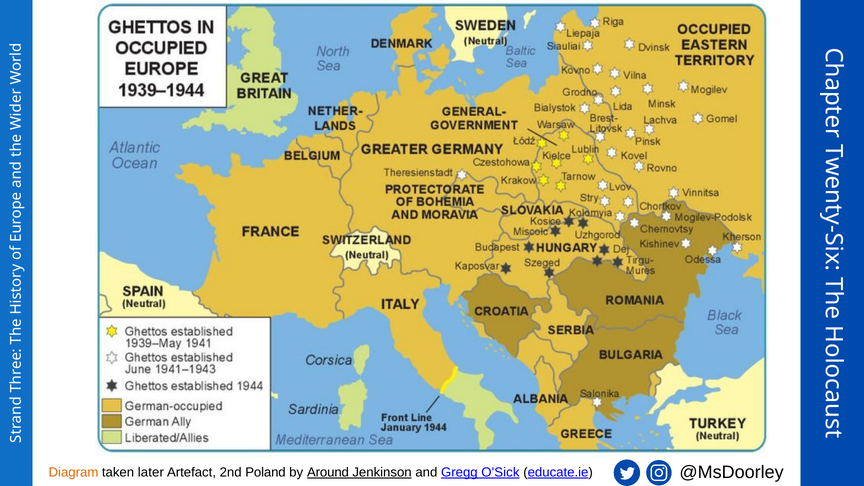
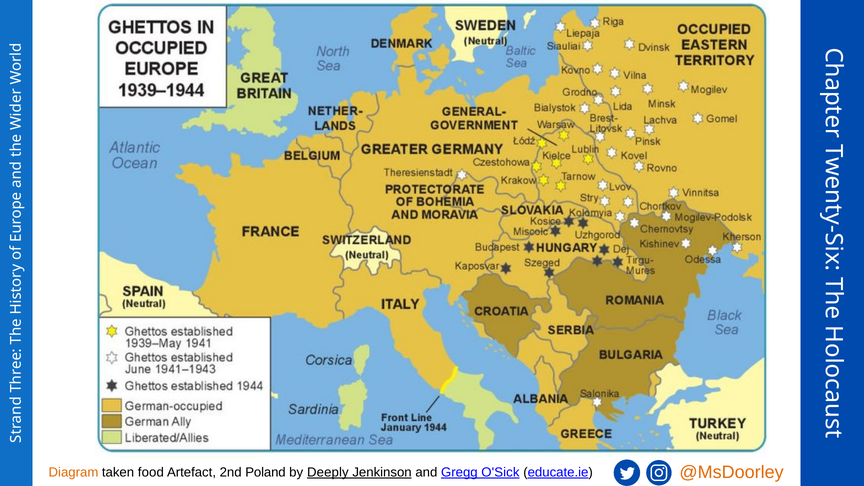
@MsDoorley colour: black -> orange (732, 473)
later: later -> food (151, 472)
Around: Around -> Deeply (328, 472)
